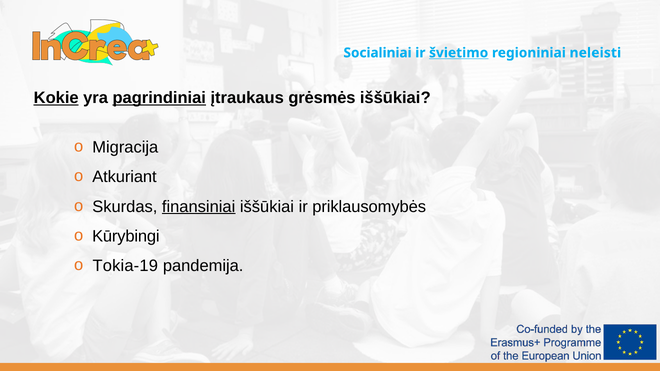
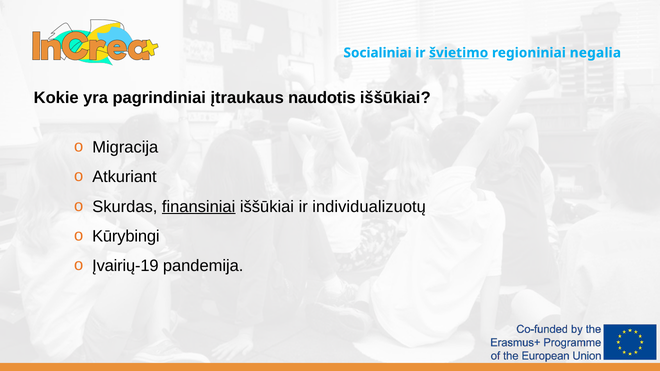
neleisti: neleisti -> negalia (595, 53)
Kokie underline: present -> none (56, 98)
pagrindiniai underline: present -> none (159, 98)
grėsmės: grėsmės -> naudotis (322, 98)
priklausomybės: priklausomybės -> individualizuotų (369, 207)
Tokia-19: Tokia-19 -> Įvairių-19 (125, 266)
